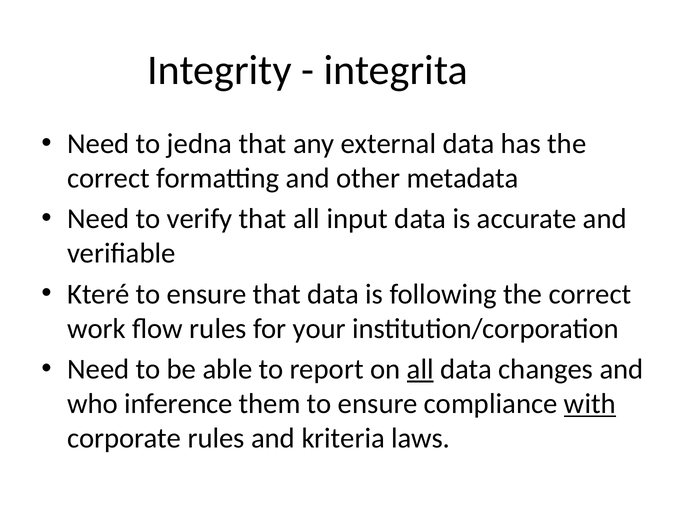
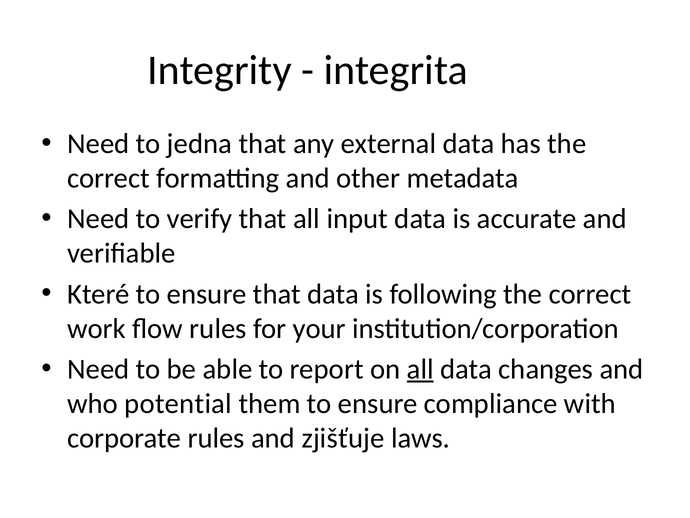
inference: inference -> potential (178, 403)
with underline: present -> none (590, 403)
kriteria: kriteria -> zjišťuje (343, 438)
